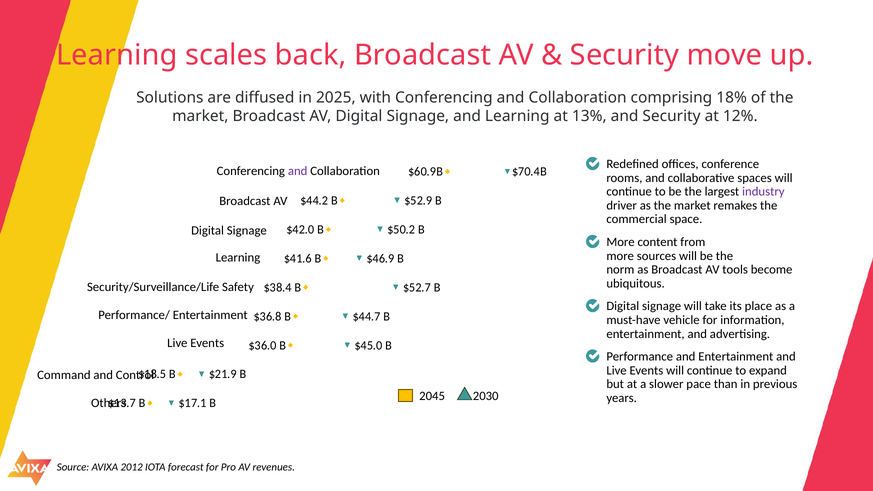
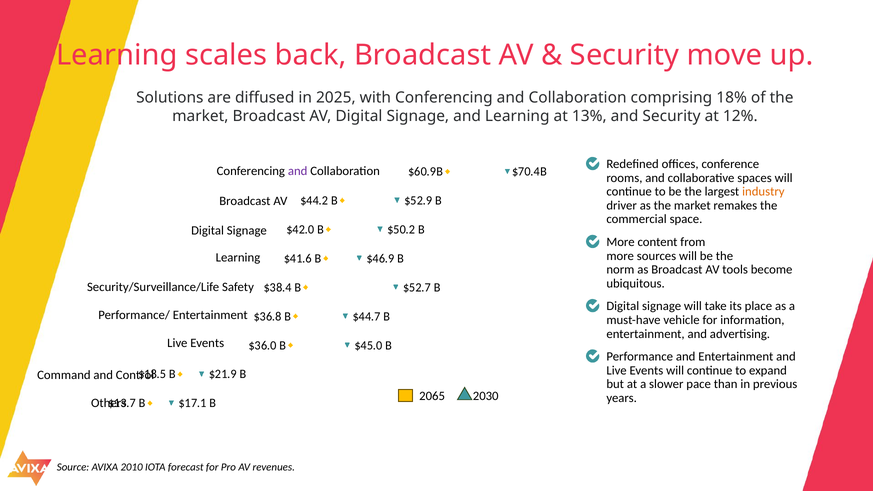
industry colour: purple -> orange (763, 192)
2045: 2045 -> 2065 (432, 396)
2012: 2012 -> 2010 (132, 467)
